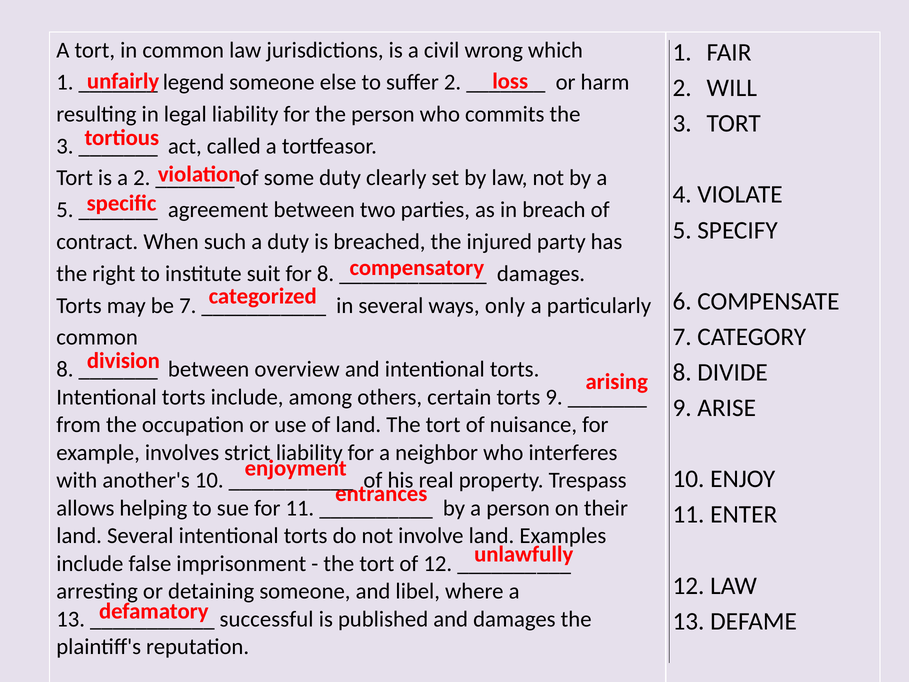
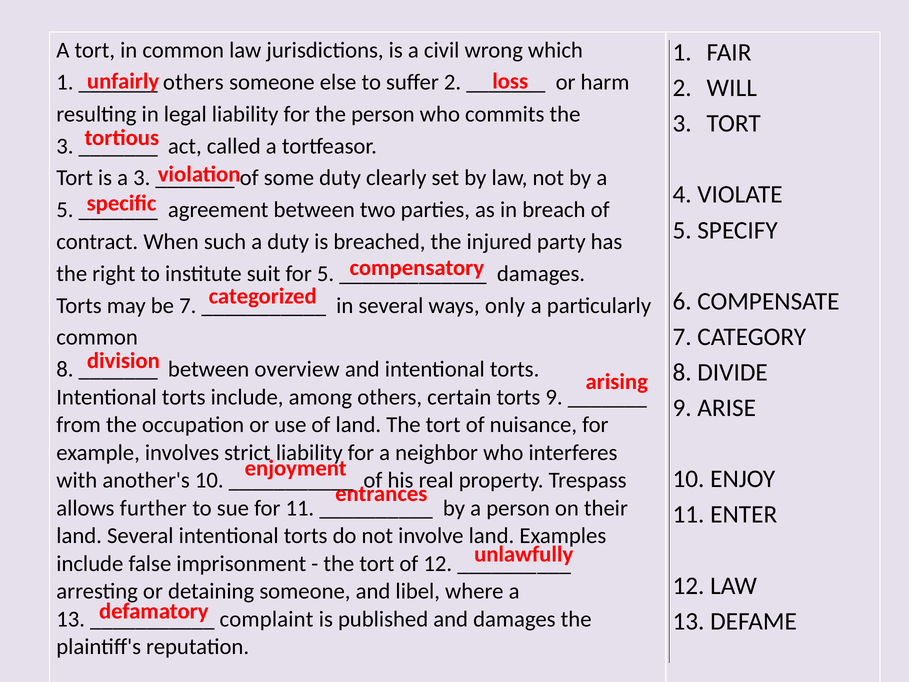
legend: legend -> others (193, 82)
a 2: 2 -> 3 (142, 178)
for 8: 8 -> 5 (326, 274)
helping: helping -> further (153, 508)
successful: successful -> complaint (266, 619)
